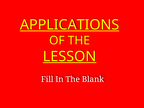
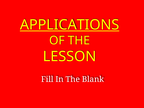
LESSON underline: present -> none (70, 56)
